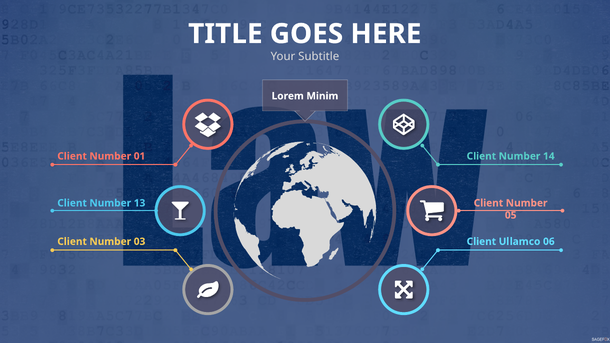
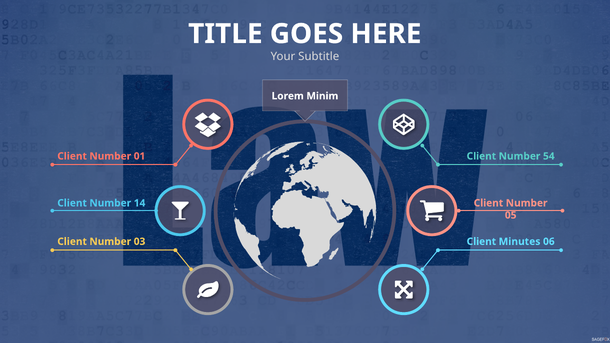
14: 14 -> 54 (549, 156)
13: 13 -> 14 (140, 203)
Ullamco: Ullamco -> Minutes (520, 242)
